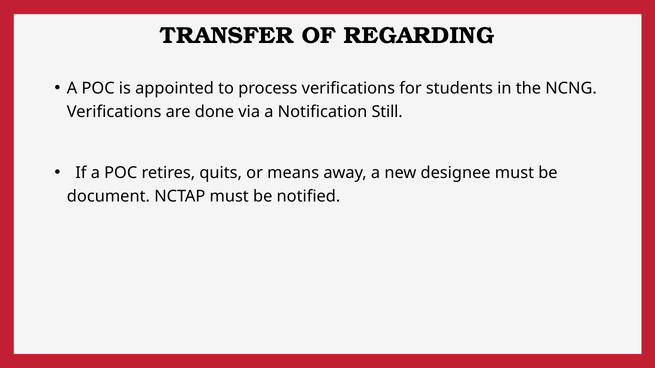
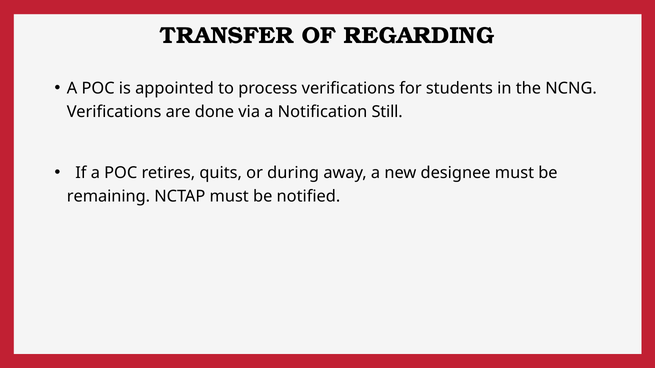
means: means -> during (293, 173)
document: document -> remaining (108, 197)
